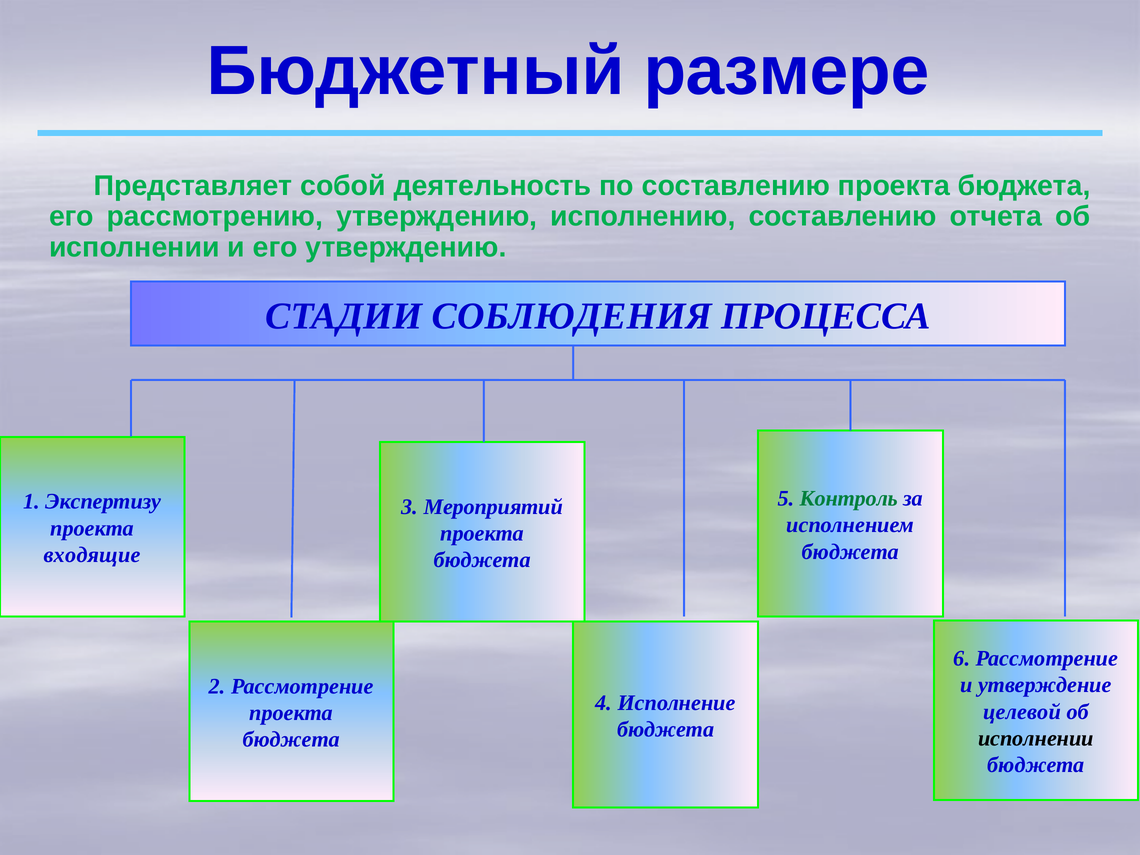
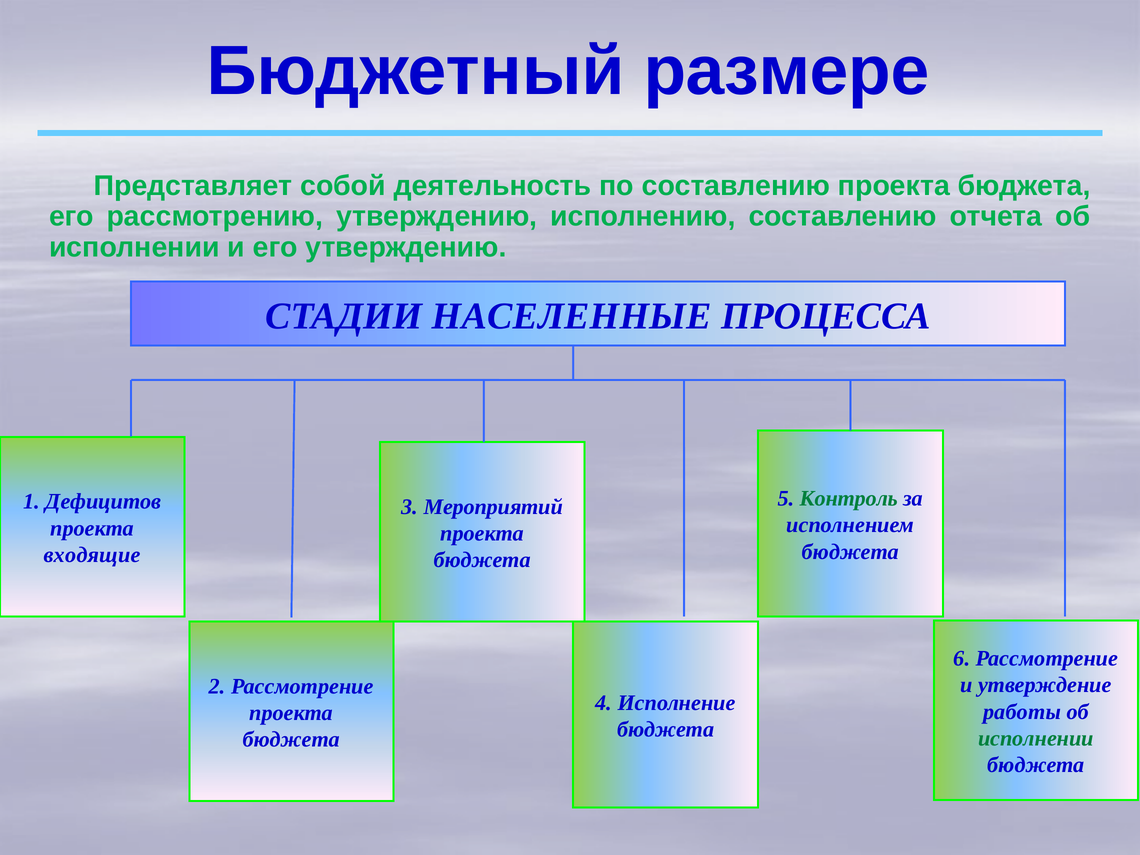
СОБЛЮДЕНИЯ: СОБЛЮДЕНИЯ -> НАСЕЛЕННЫЕ (572, 316)
Экспертизу: Экспертизу -> Дефицитов (103, 502)
целевой: целевой -> работы (1022, 712)
исполнении colour: black -> green (1036, 738)
